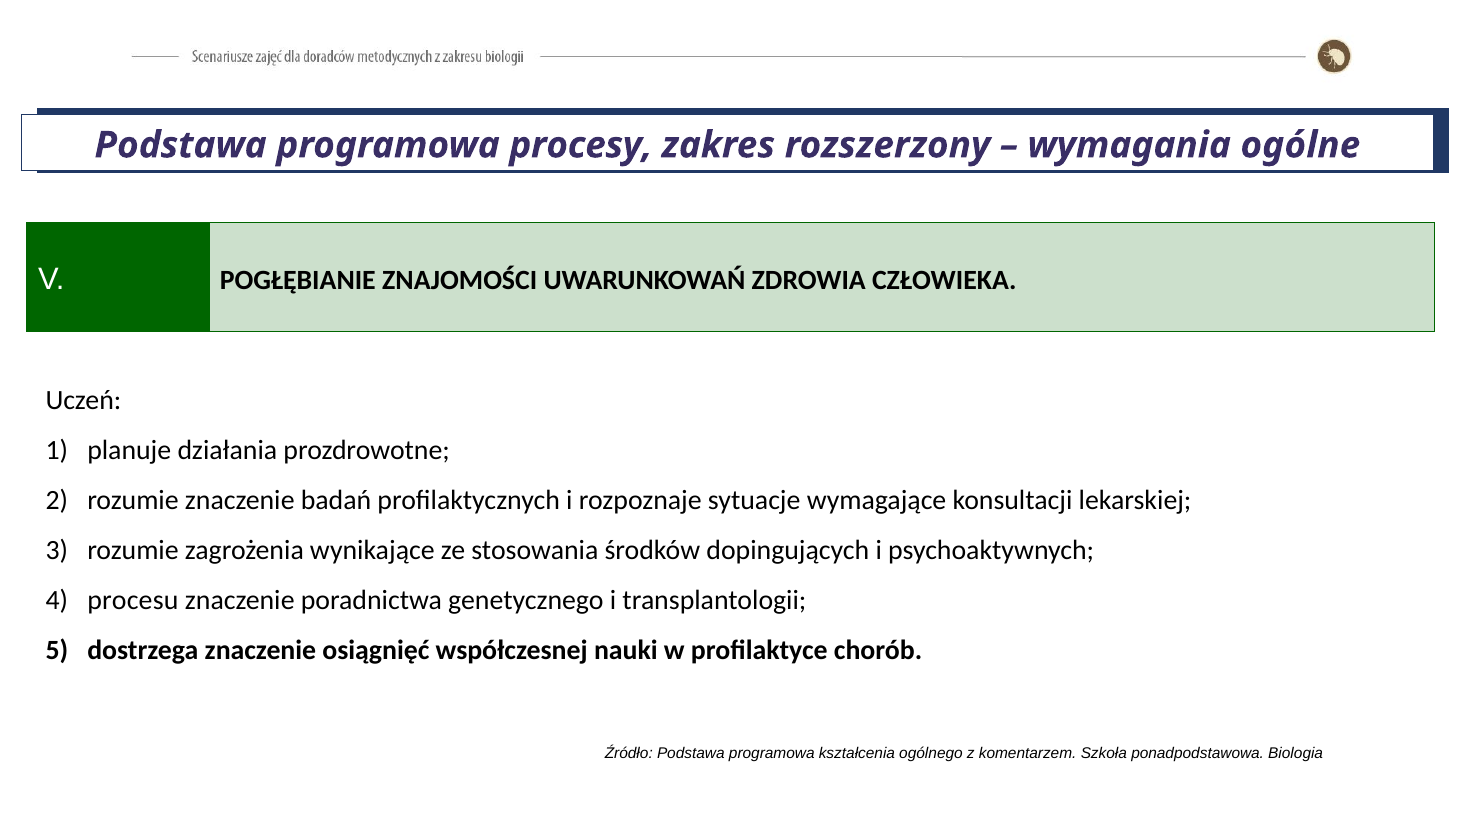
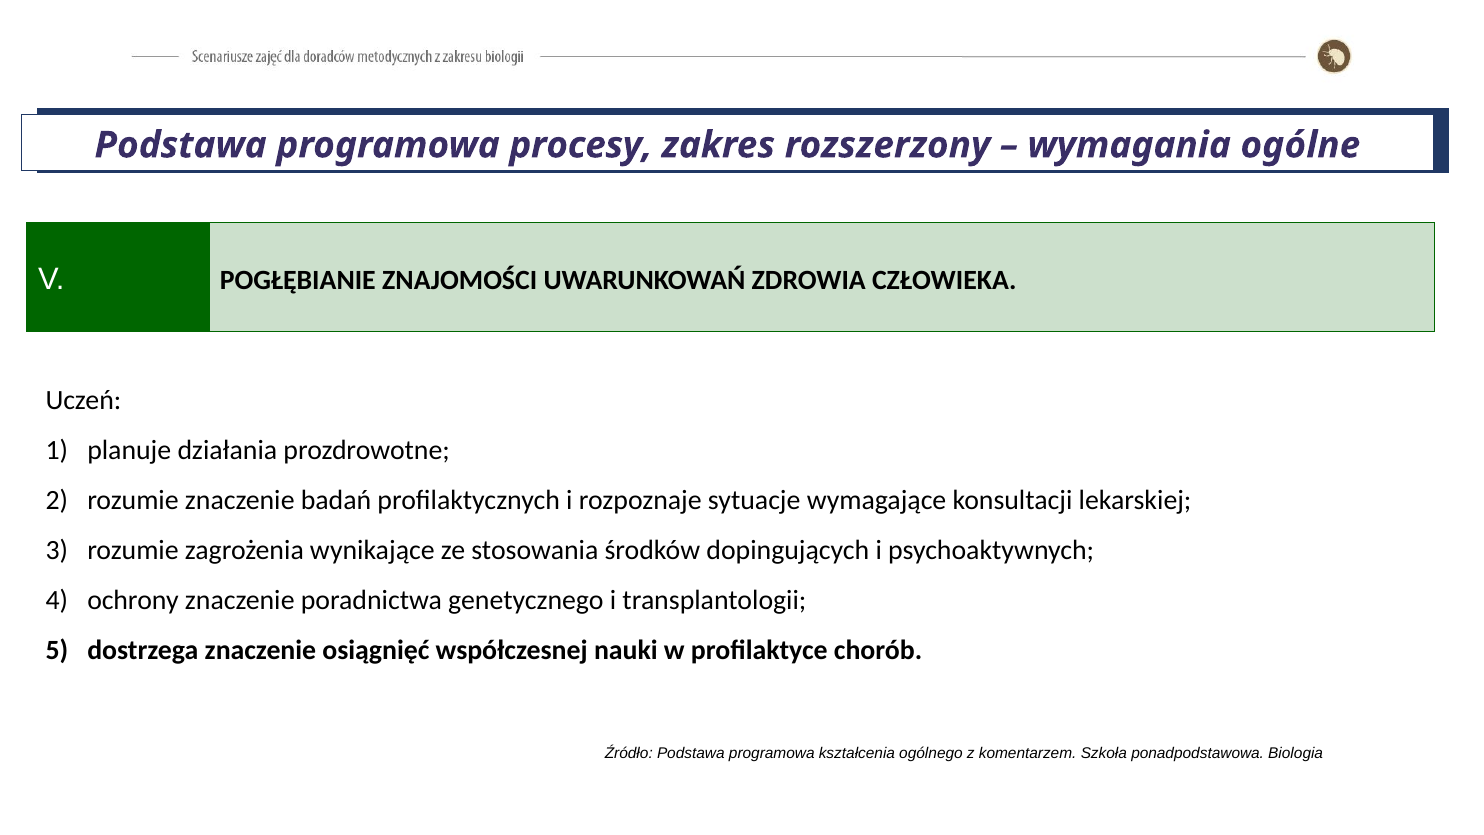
procesu: procesu -> ochrony (133, 600)
